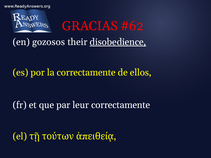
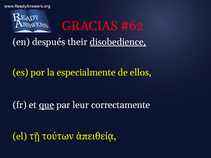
gozosos: gozosos -> después (49, 42)
la correctamente: correctamente -> especialmente (86, 73)
que underline: none -> present (47, 105)
